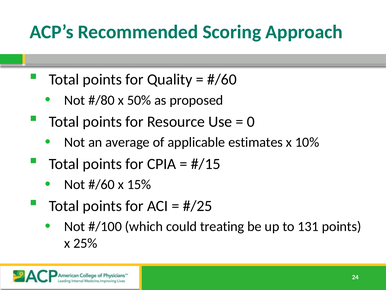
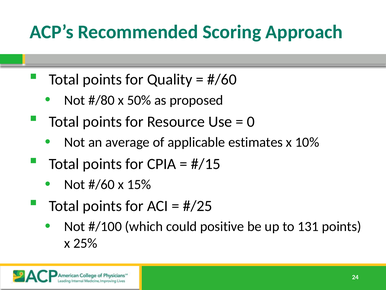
treating: treating -> positive (222, 226)
